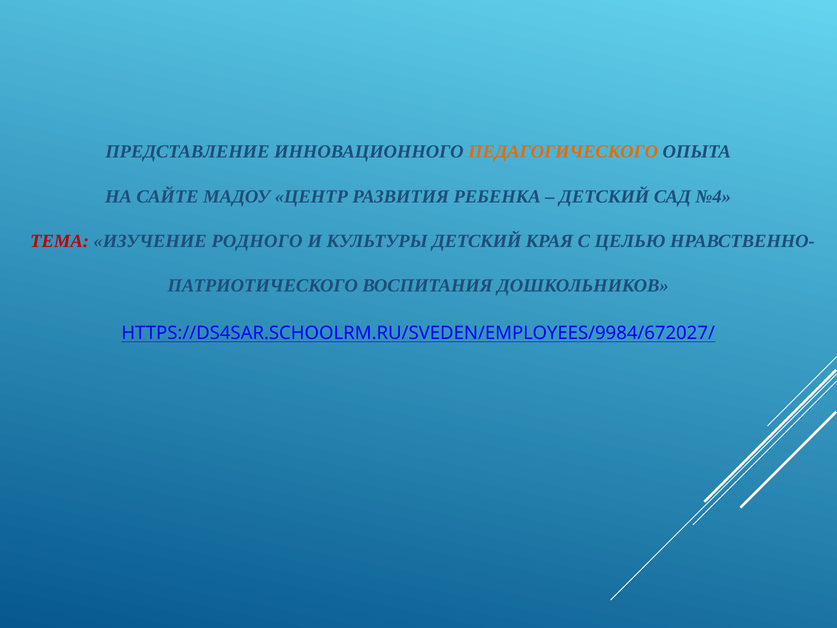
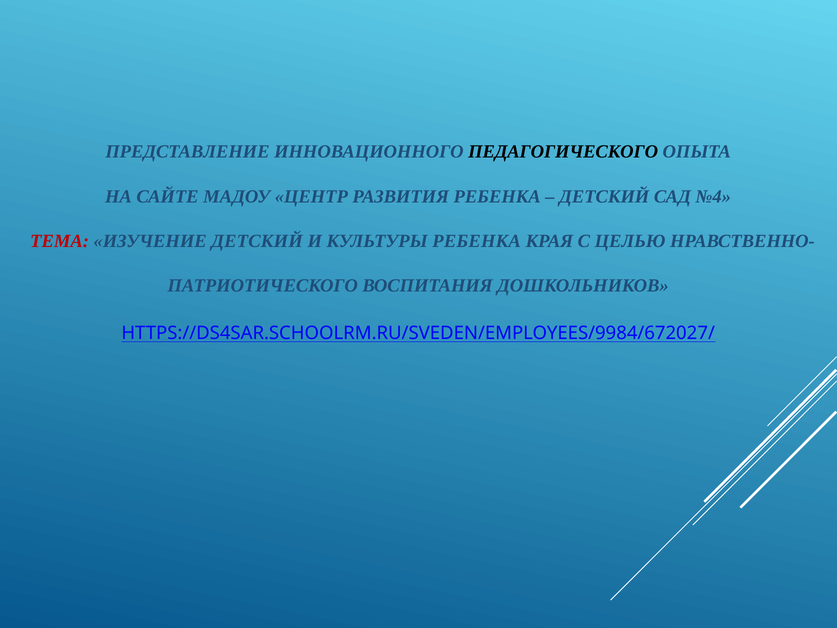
ПЕДАГОГИЧЕСКОГО colour: orange -> black (563, 152)
ИЗУЧЕНИЕ РОДНОГО: РОДНОГО -> ДЕТСКИЙ (257, 241)
КУЛЬТУРЫ ДЕТСКИЙ: ДЕТСКИЙ -> РЕБЕНКА (477, 241)
